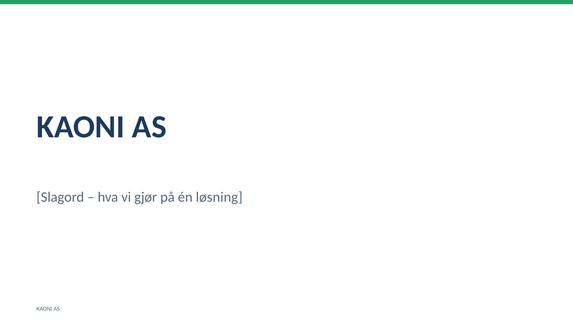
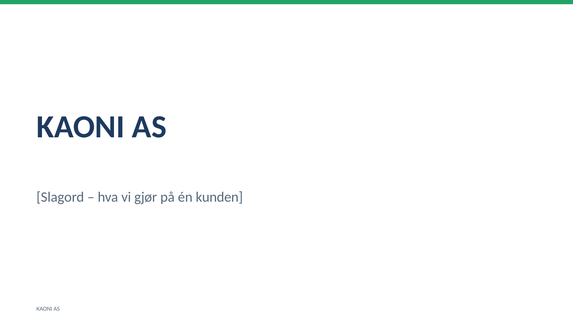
løsning: løsning -> kunden (219, 197)
